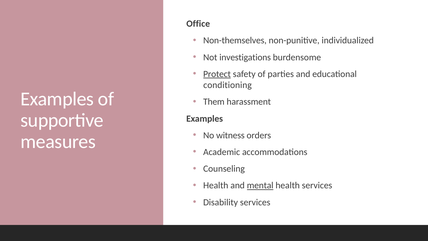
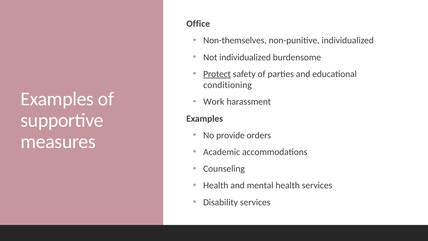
Not investigations: investigations -> individualized (245, 57)
Them: Them -> Work (214, 102)
witness: witness -> provide (230, 135)
mental underline: present -> none (260, 185)
